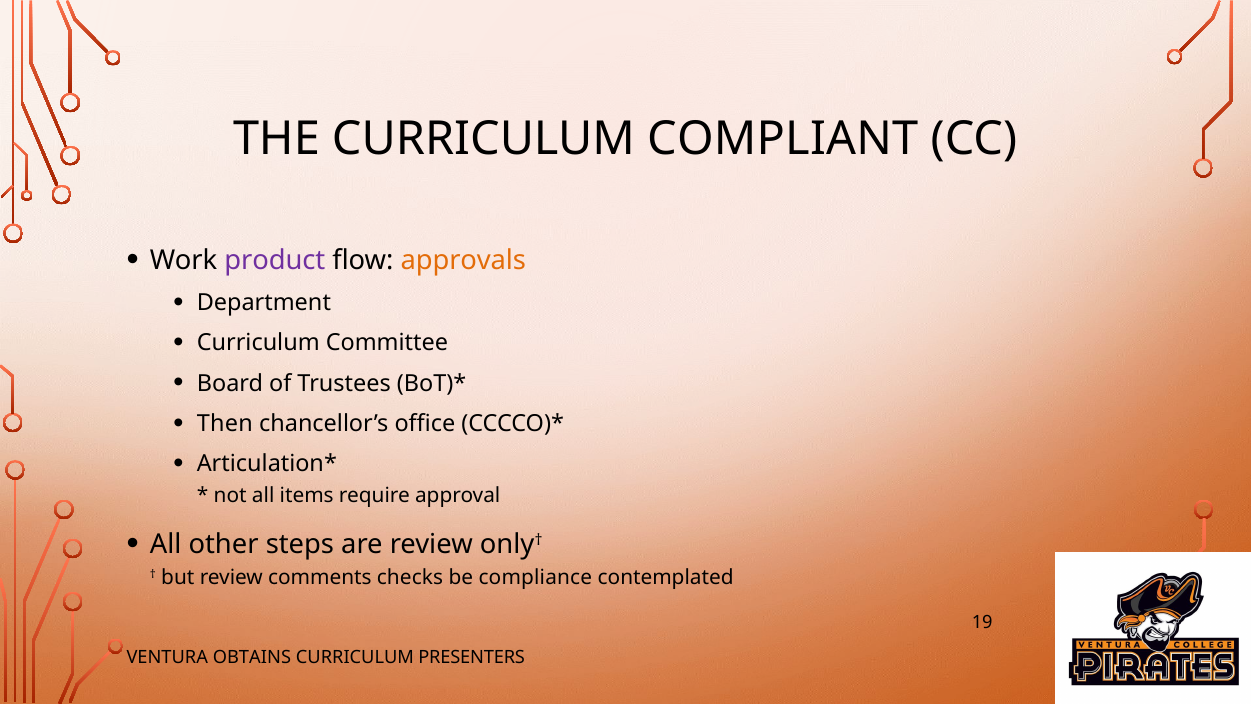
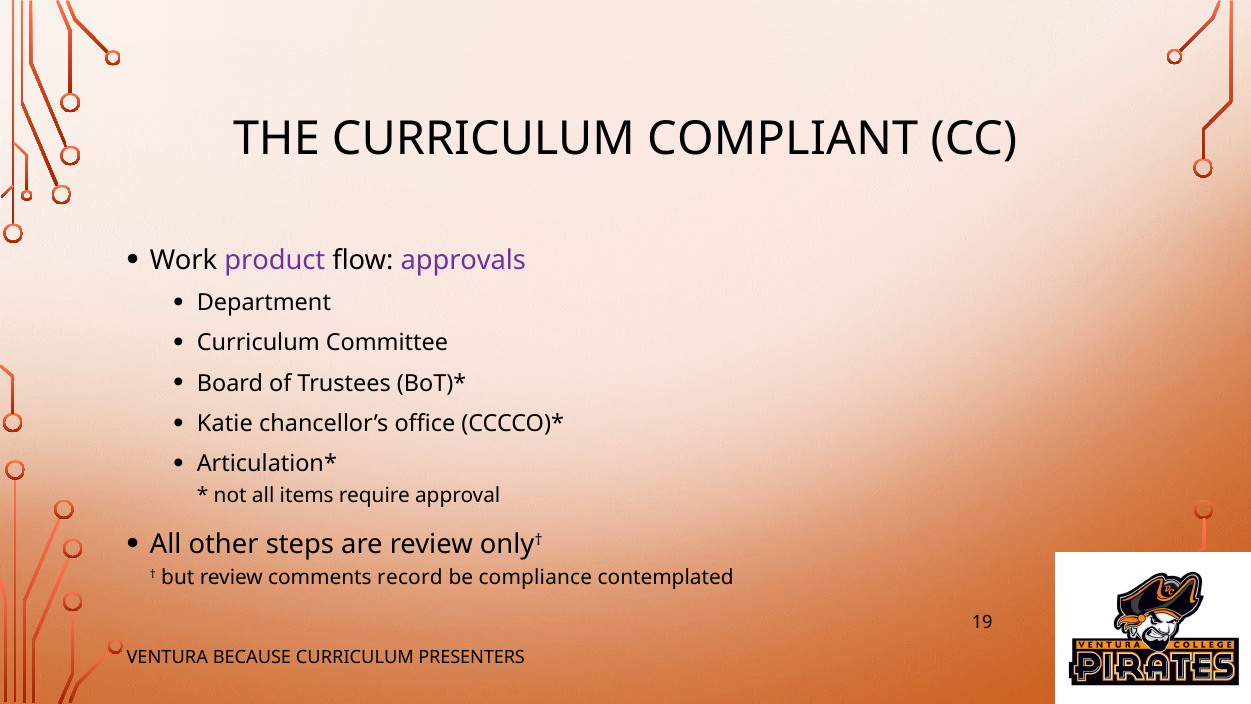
approvals colour: orange -> purple (463, 260)
Then: Then -> Katie (225, 424)
checks: checks -> record (410, 578)
OBTAINS: OBTAINS -> BECAUSE (252, 658)
